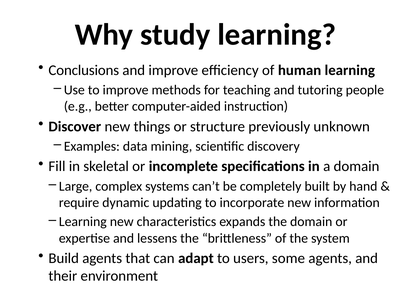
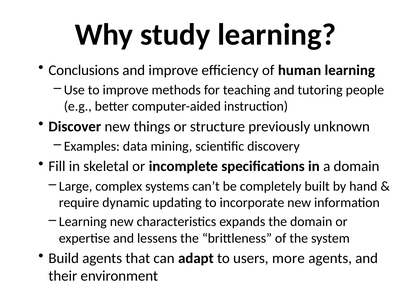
some: some -> more (288, 259)
